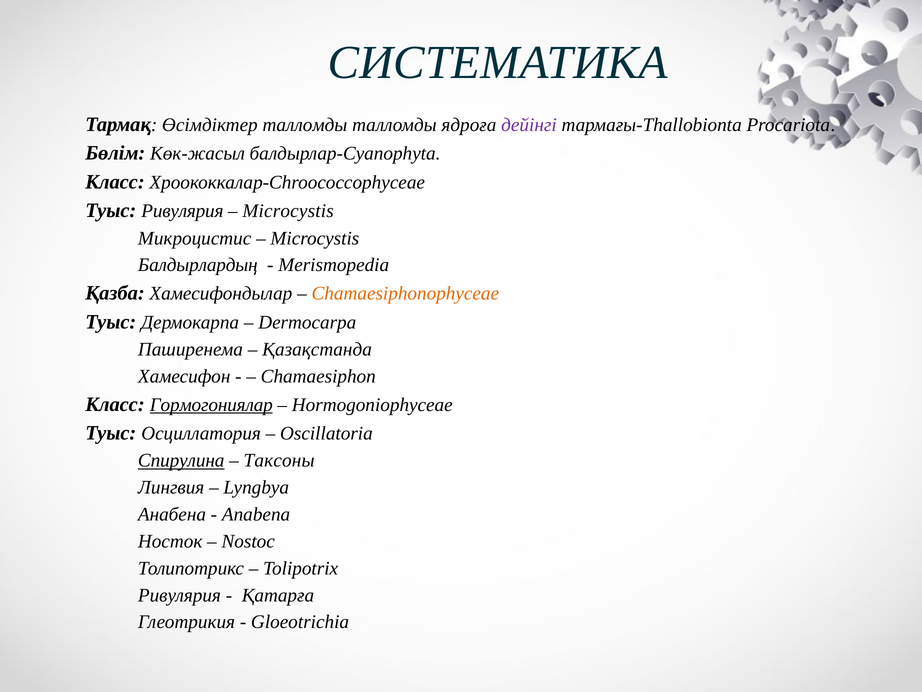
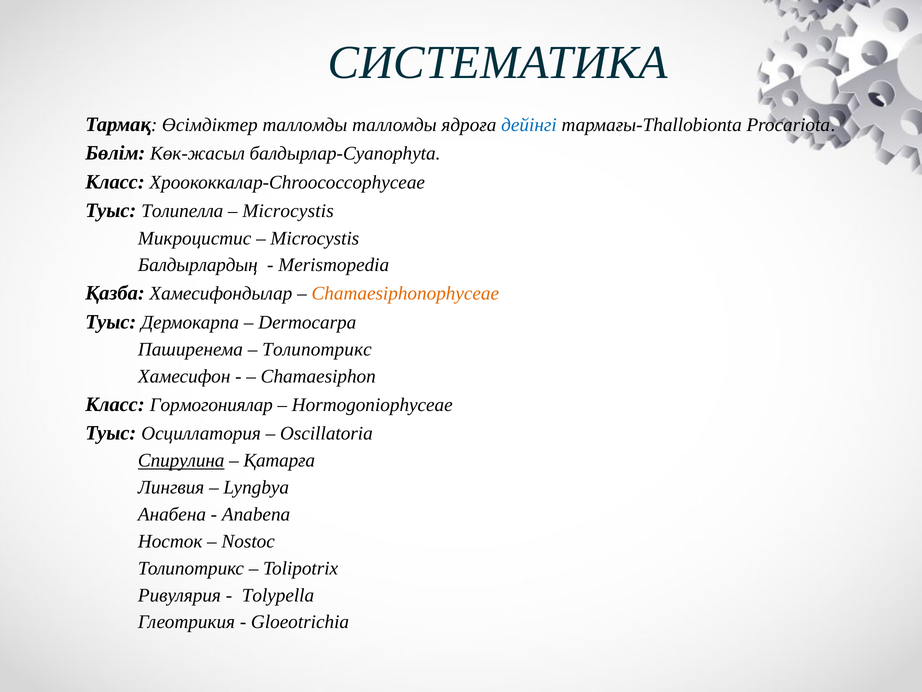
дейінгі colour: purple -> blue (529, 125)
Туыс Ривулярия: Ривулярия -> Толипелла (182, 211)
Қазақстанда: Қазақстанда -> Толипотрикс (317, 349)
Гормогониялар underline: present -> none (211, 404)
Таксоны: Таксоны -> Қатарға (279, 460)
Қатарға: Қатарға -> Tolypella (278, 595)
